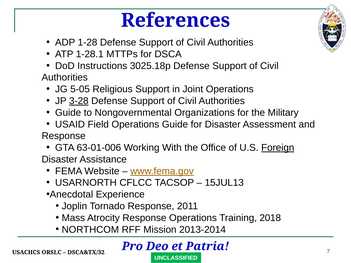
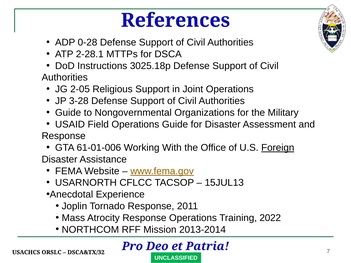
1-28: 1-28 -> 0-28 (87, 42)
1-28.1: 1-28.1 -> 2-28.1 (90, 54)
5-05: 5-05 -> 2-05 (80, 89)
3-28 underline: present -> none (79, 101)
63-01-006: 63-01-006 -> 61-01-006 (99, 148)
2018: 2018 -> 2022 (270, 218)
